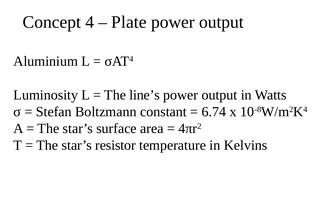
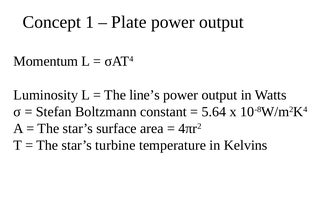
4: 4 -> 1 (90, 22)
Aluminium: Aluminium -> Momentum (46, 61)
6.74: 6.74 -> 5.64 (214, 112)
resistor: resistor -> turbine (115, 145)
